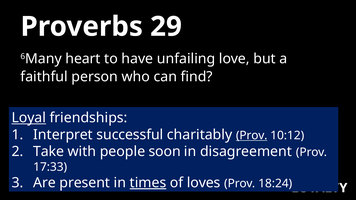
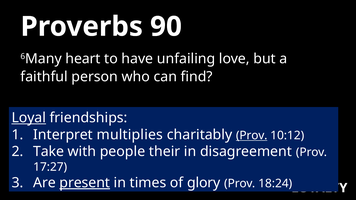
29: 29 -> 90 (166, 27)
successful: successful -> multiplies (130, 135)
soon: soon -> their (165, 152)
17:33: 17:33 -> 17:27 (50, 167)
present underline: none -> present (85, 183)
times underline: present -> none (148, 183)
loves: loves -> glory (204, 183)
